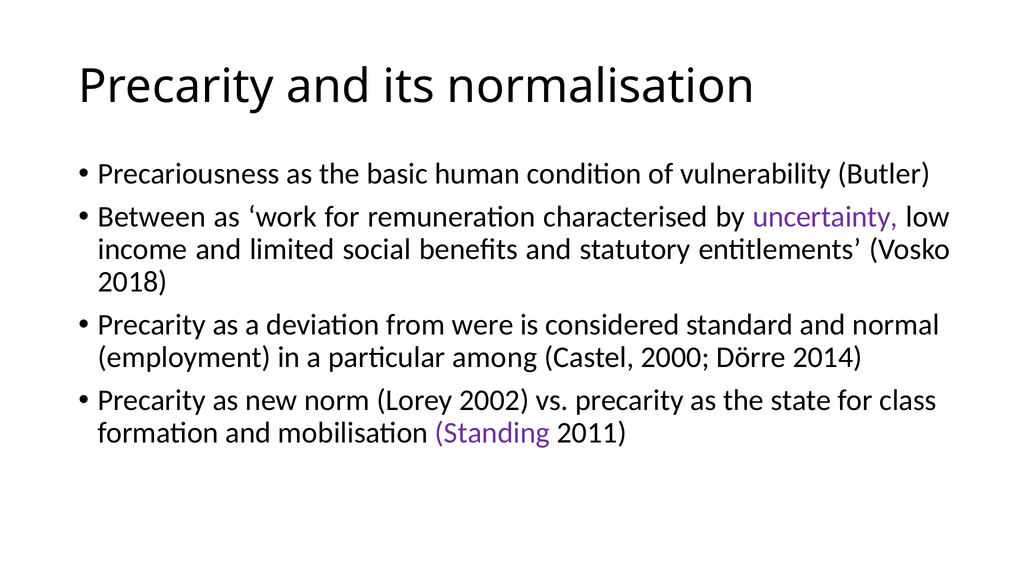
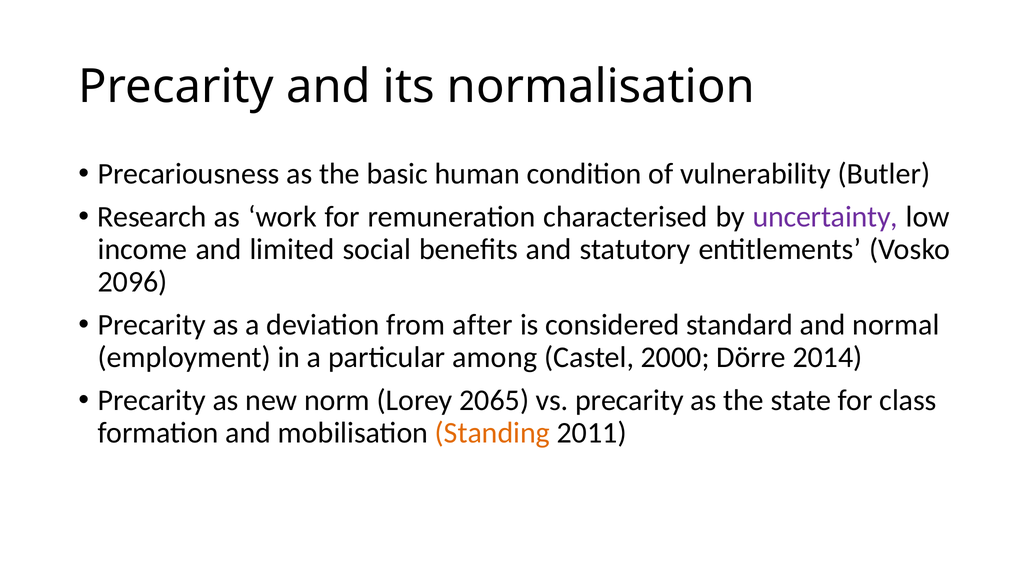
Between: Between -> Research (152, 217)
2018: 2018 -> 2096 (133, 282)
were: were -> after (483, 325)
2002: 2002 -> 2065 (494, 400)
Standing colour: purple -> orange (492, 433)
